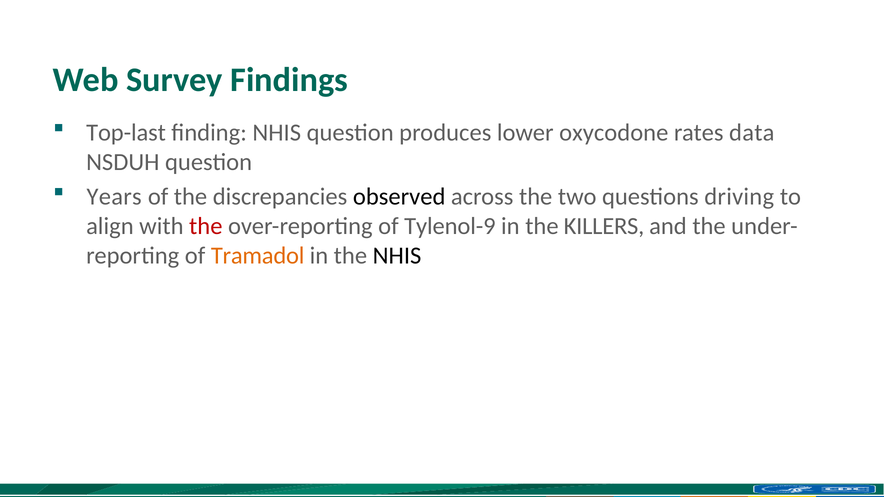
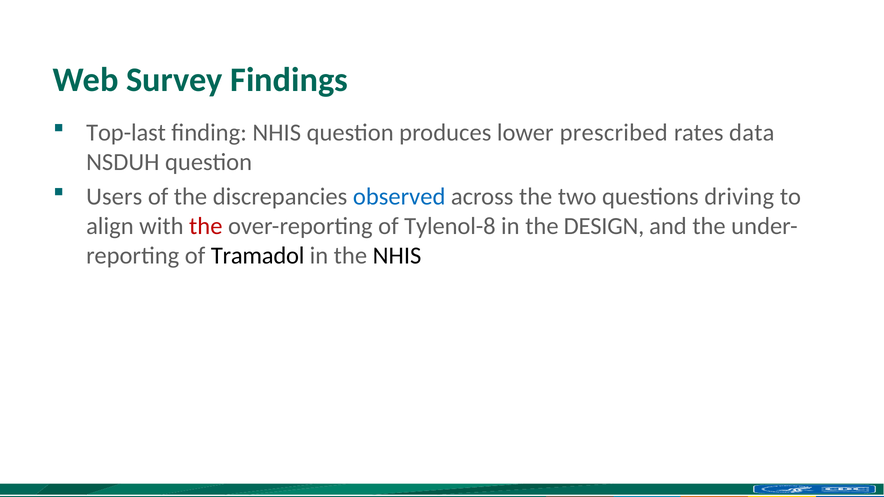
oxycodone: oxycodone -> prescribed (614, 133)
Years: Years -> Users (114, 197)
observed colour: black -> blue (399, 197)
Tylenol-9: Tylenol-9 -> Tylenol-8 (450, 226)
KILLERS: KILLERS -> DESIGN (604, 226)
Tramadol colour: orange -> black (258, 256)
